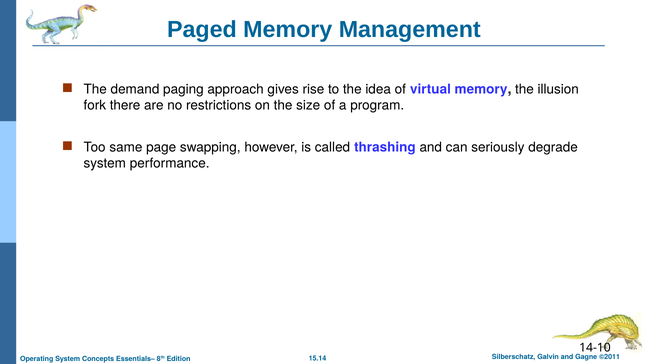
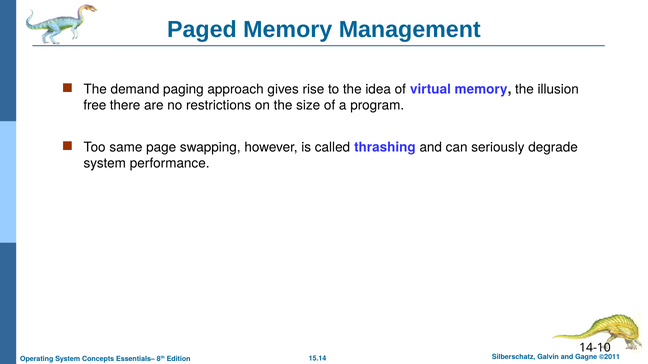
fork: fork -> free (95, 106)
